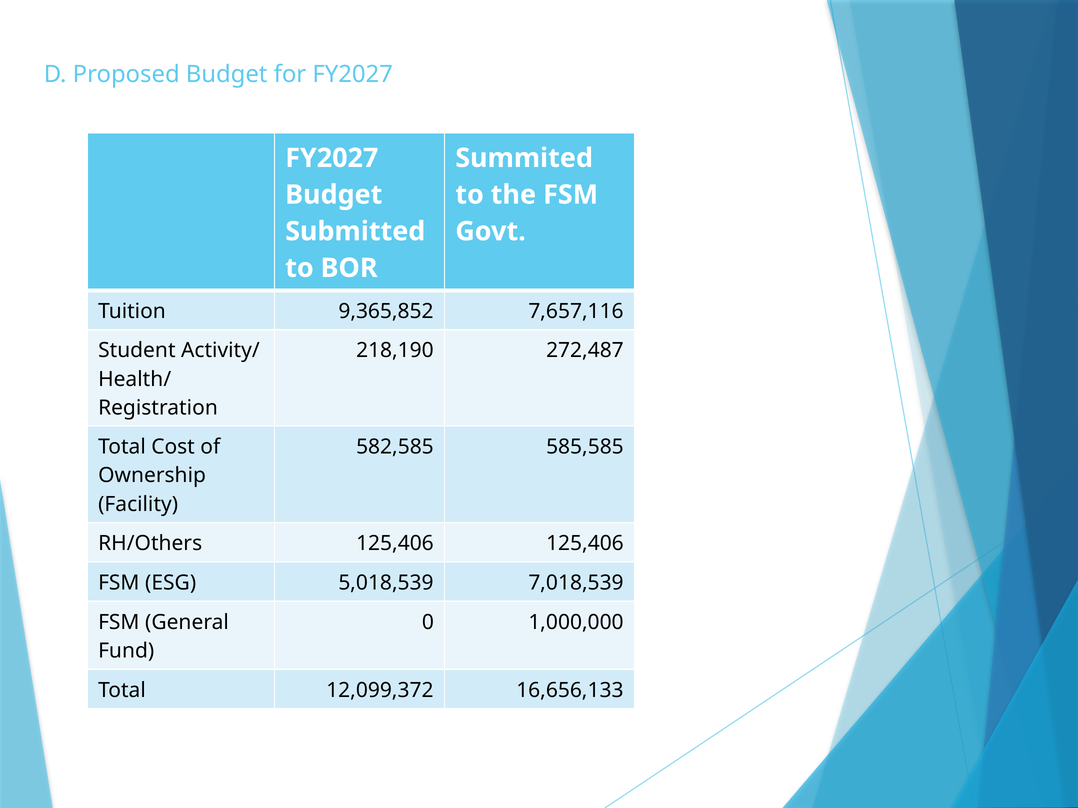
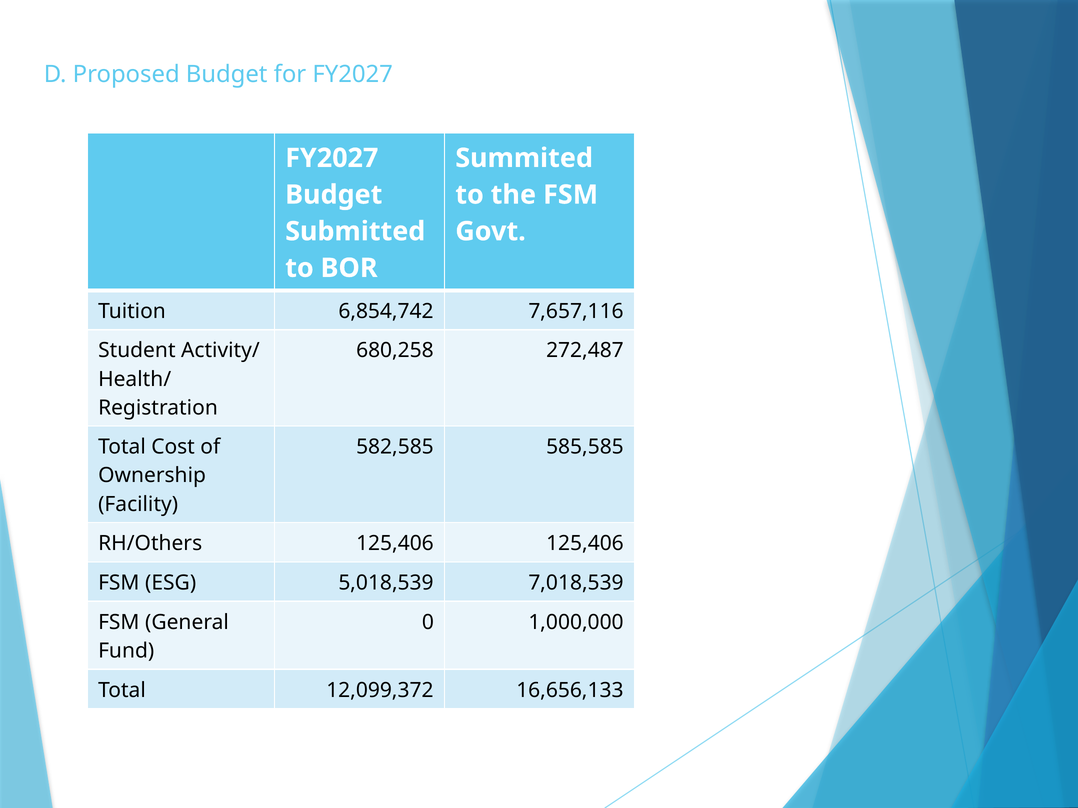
9,365,852: 9,365,852 -> 6,854,742 (386, 311)
218,190: 218,190 -> 680,258 (395, 351)
